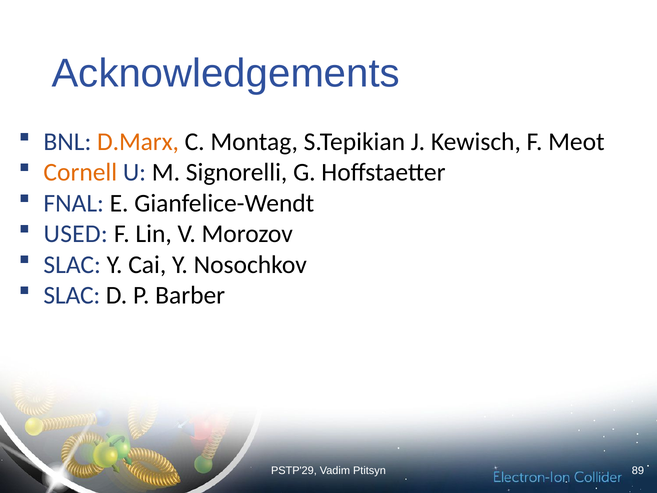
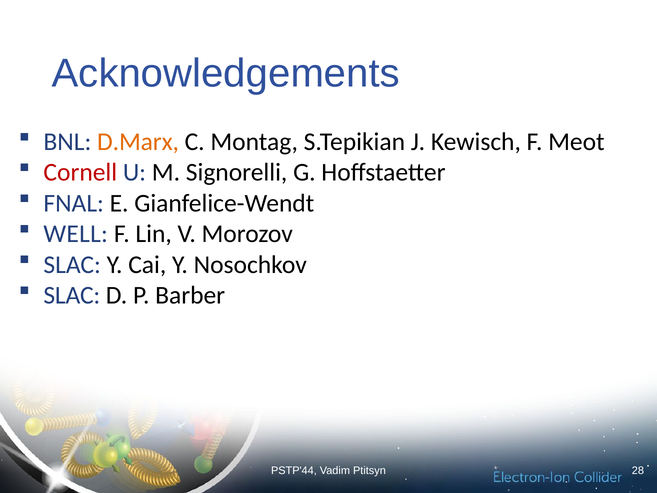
Cornell colour: orange -> red (80, 172)
USED: USED -> WELL (76, 234)
PSTP'29: PSTP'29 -> PSTP'44 (294, 471)
89: 89 -> 28 (638, 471)
